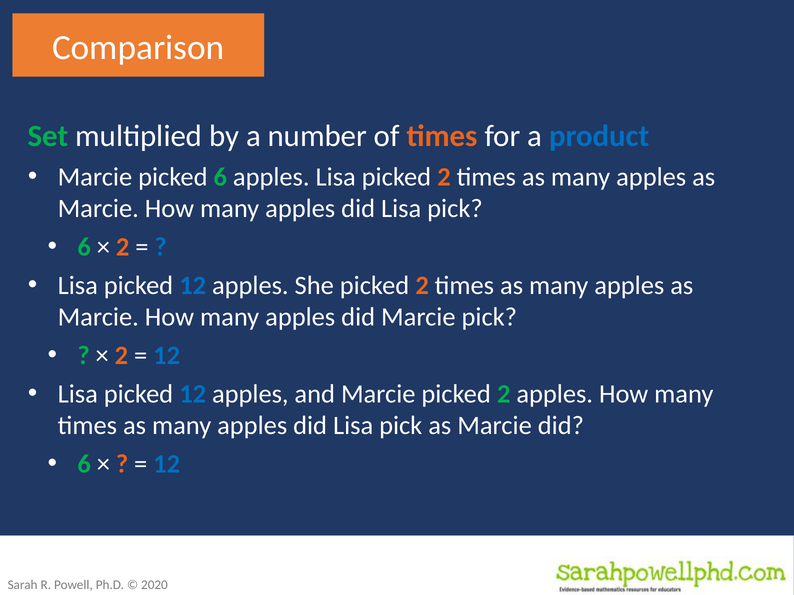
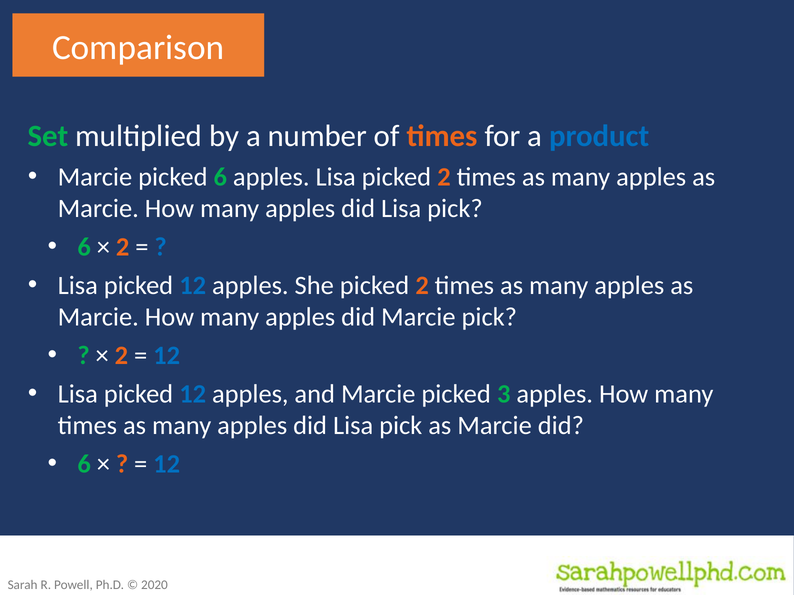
Marcie picked 2: 2 -> 3 (504, 394)
